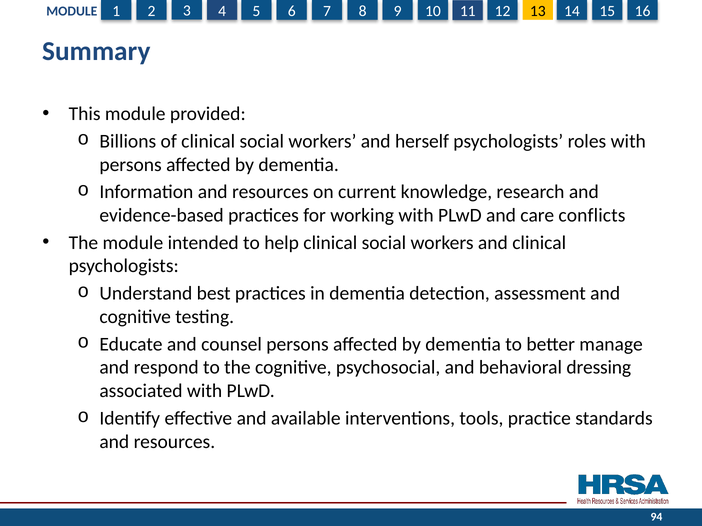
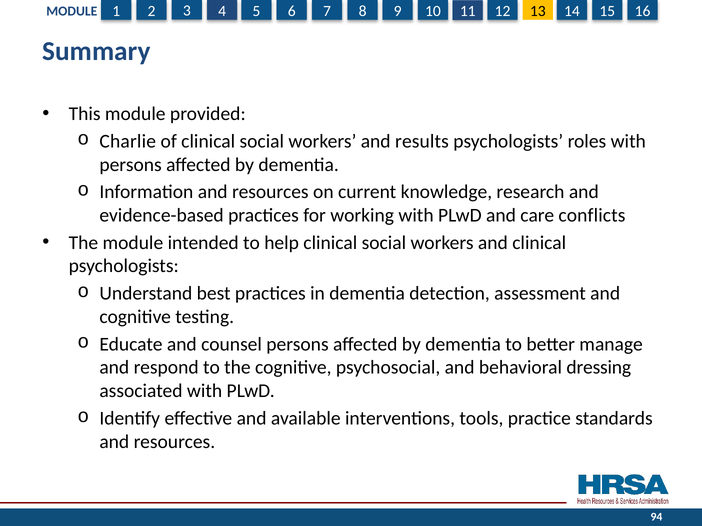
Billions: Billions -> Charlie (128, 141)
herself: herself -> results (422, 141)
